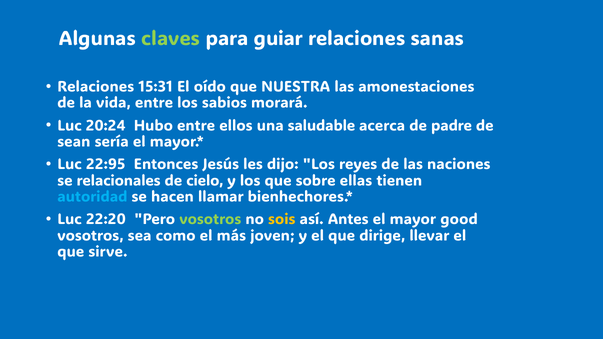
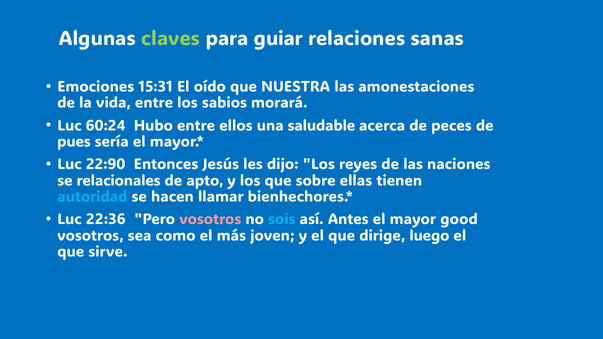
Relaciones: Relaciones -> Emociones (96, 87)
20:24: 20:24 -> 60:24 (106, 126)
padre: padre -> peces (451, 126)
sean: sean -> pues (74, 142)
22:95: 22:95 -> 22:90 (106, 164)
cielo: cielo -> apto (205, 181)
22:20: 22:20 -> 22:36 (106, 220)
vosotros colour: light green -> pink (210, 220)
sois colour: yellow -> light blue (282, 220)
llevar: llevar -> luego (429, 236)
